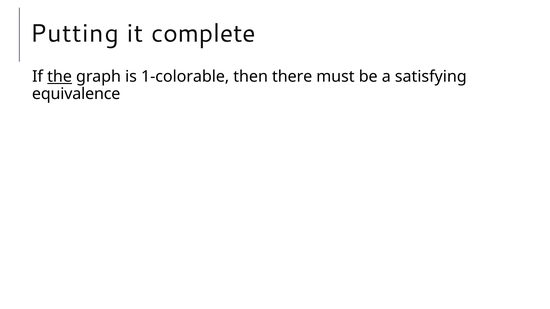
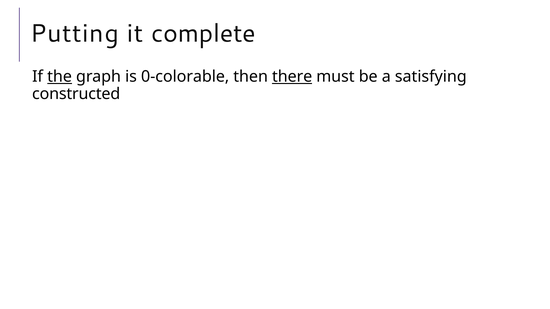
1-colorable: 1-colorable -> 0-colorable (185, 77)
there underline: none -> present (292, 77)
equivalence: equivalence -> constructed (76, 94)
